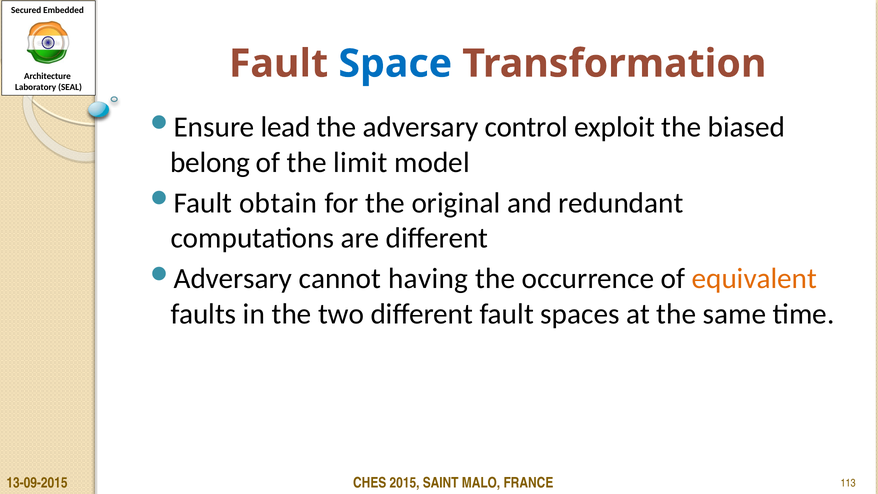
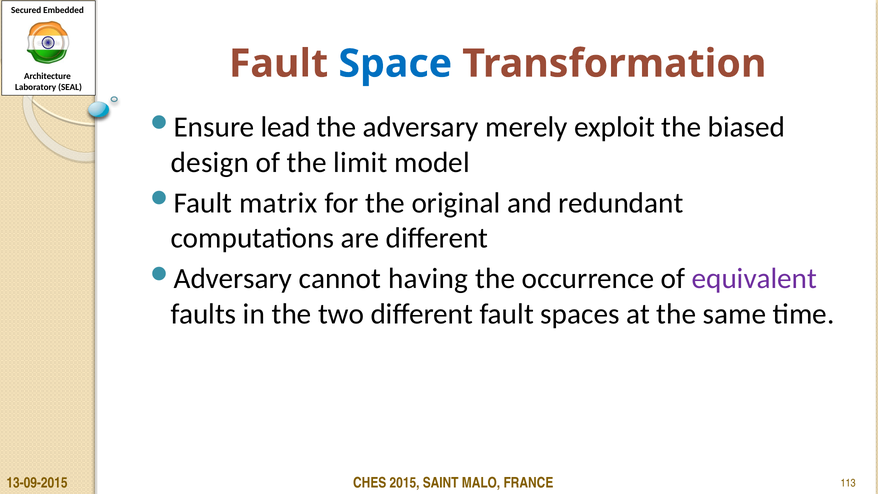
control: control -> merely (526, 127)
belong: belong -> design (210, 162)
obtain: obtain -> matrix (278, 203)
equivalent colour: orange -> purple (754, 279)
